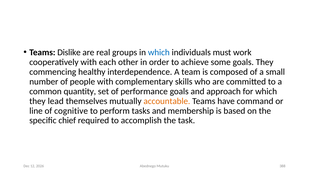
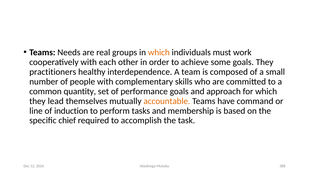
Dislike: Dislike -> Needs (69, 52)
which colour: blue -> orange (159, 52)
commencing: commencing -> practitioners (53, 72)
cognitive: cognitive -> induction (71, 111)
